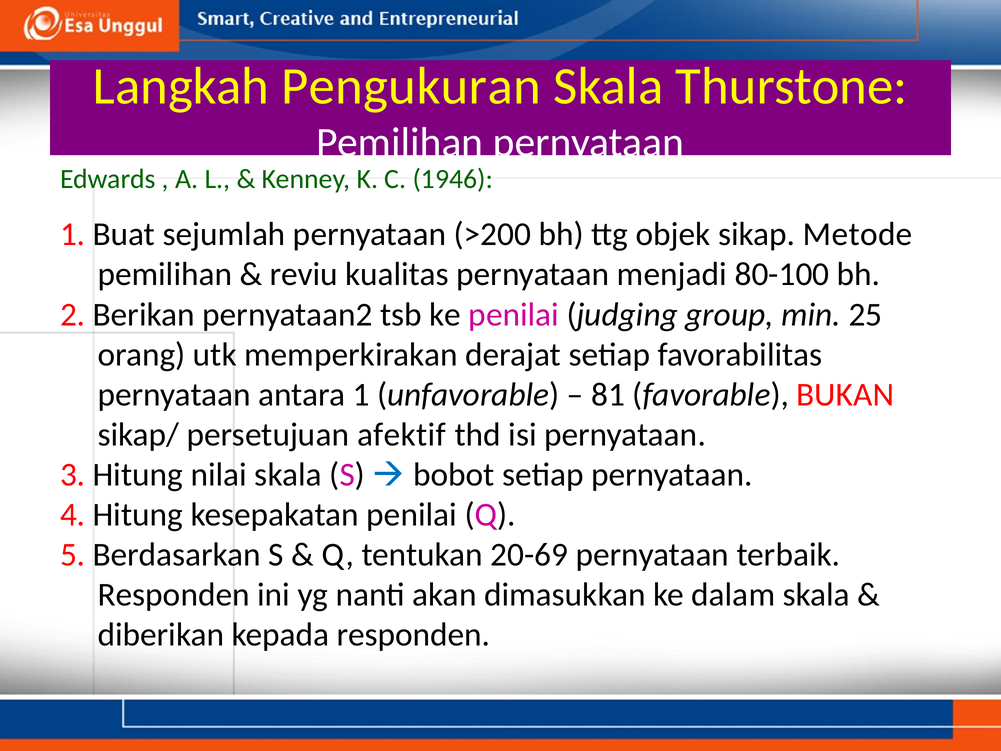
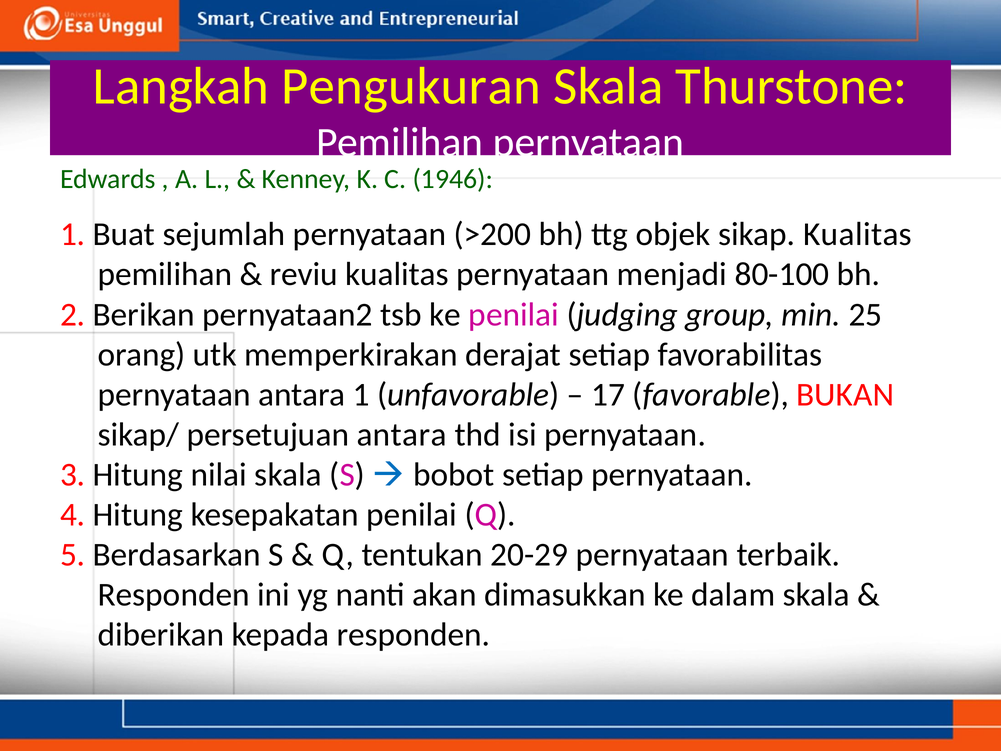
sikap Metode: Metode -> Kualitas (858, 234)
81: 81 -> 17 (608, 394)
persetujuan afektif: afektif -> antara (402, 435)
20-69: 20-69 -> 20-29 (529, 555)
